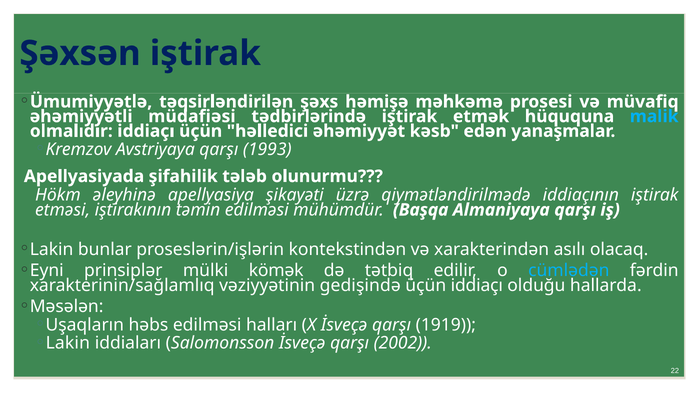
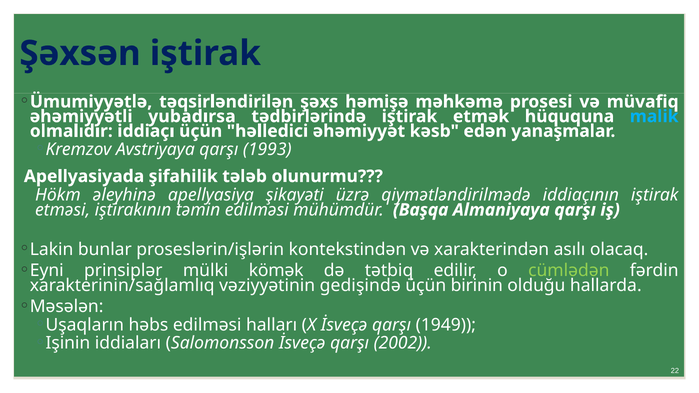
müdafiəsi: müdafiəsi -> yubadırsa (192, 116)
cümlədən colour: light blue -> light green (569, 271)
üçün iddiaçı: iddiaçı -> birinin (477, 285)
1919: 1919 -> 1949 (446, 325)
Lakin: Lakin -> Işinin (68, 343)
